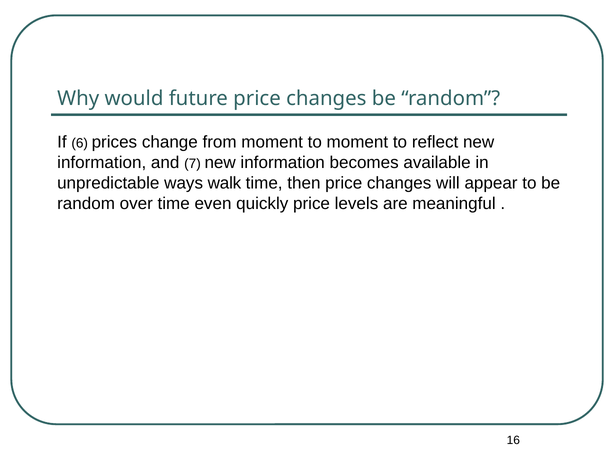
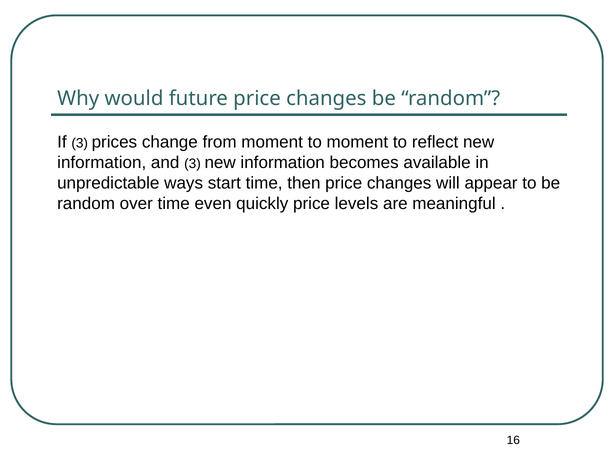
If 6: 6 -> 3 (80, 143)
and 7: 7 -> 3 (193, 164)
walk: walk -> start (224, 183)
